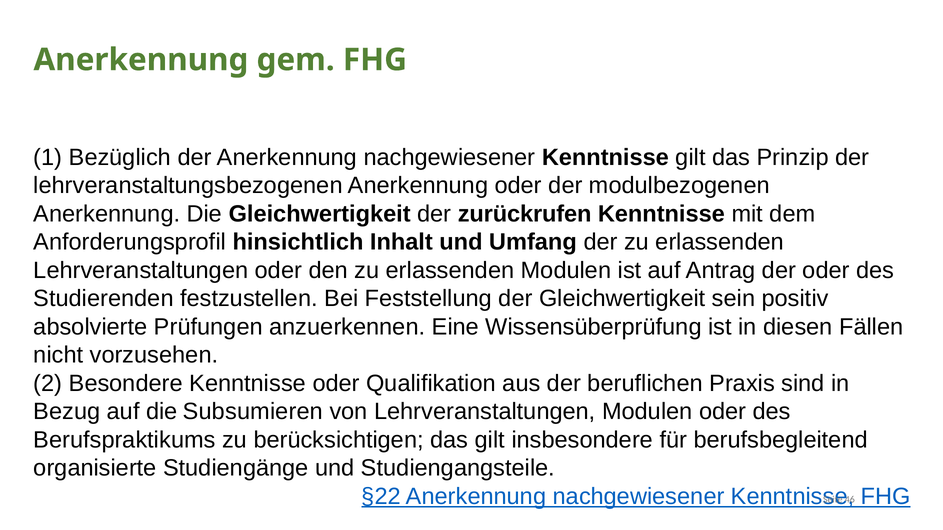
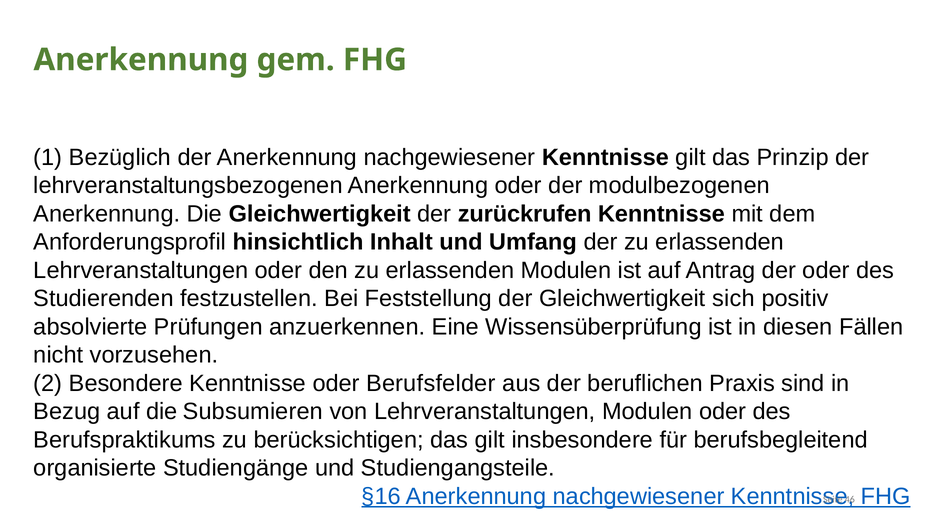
sein: sein -> sich (733, 299)
Qualifikation: Qualifikation -> Berufsfelder (431, 384)
§22: §22 -> §16 (381, 497)
